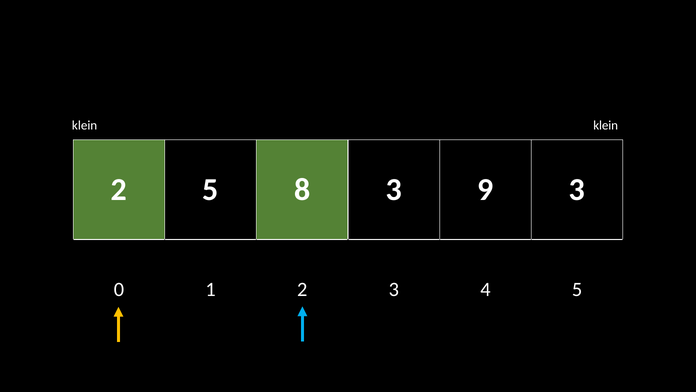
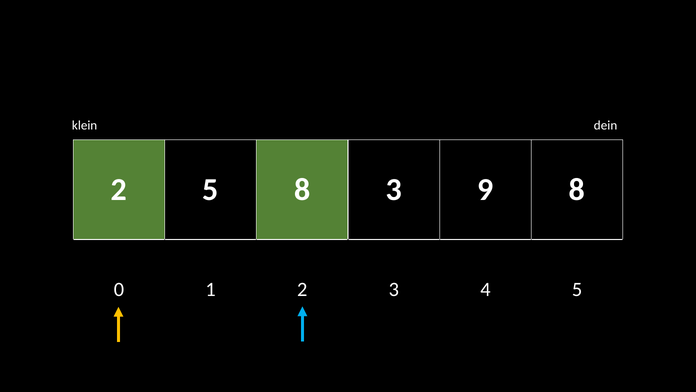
klein: klein -> dein (606, 125)
9 3: 3 -> 8 (577, 190)
